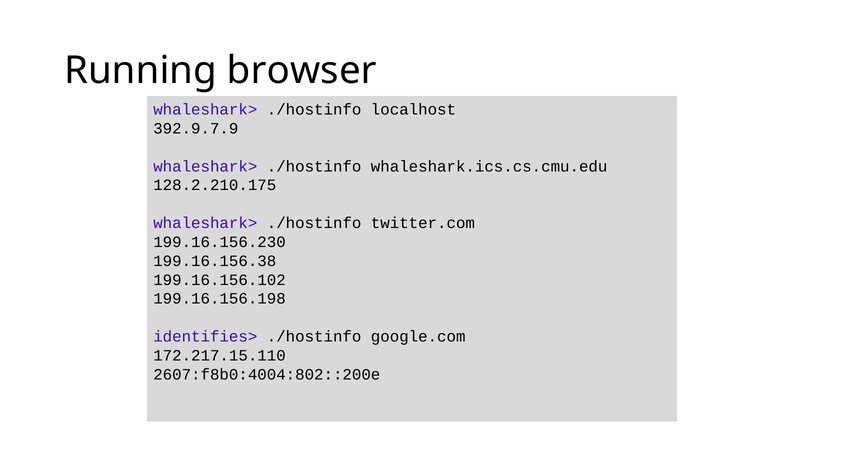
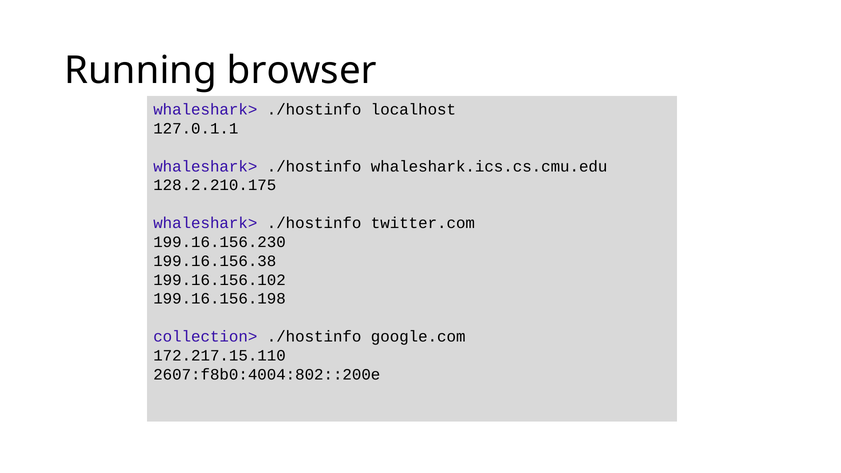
392.9.7.9: 392.9.7.9 -> 127.0.1.1 (196, 128)
identifies>: identifies> -> collection> (205, 337)
